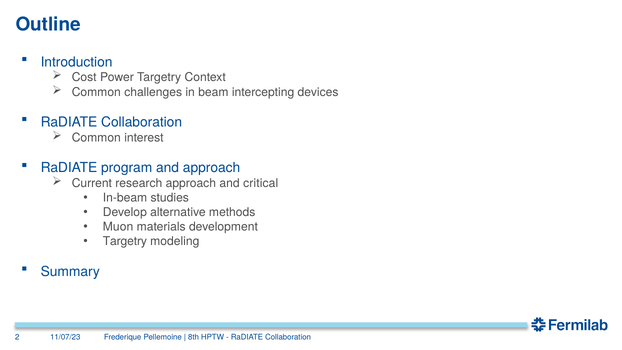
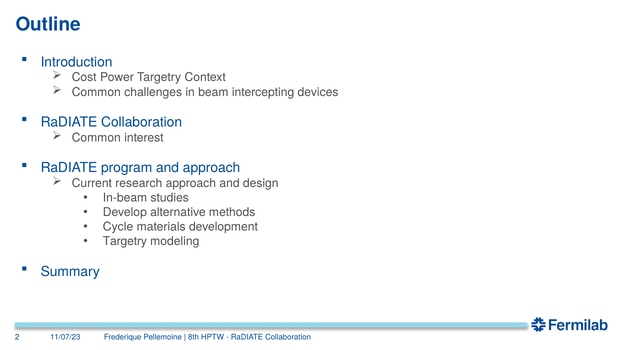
critical: critical -> design (261, 183)
Muon: Muon -> Cycle (118, 227)
